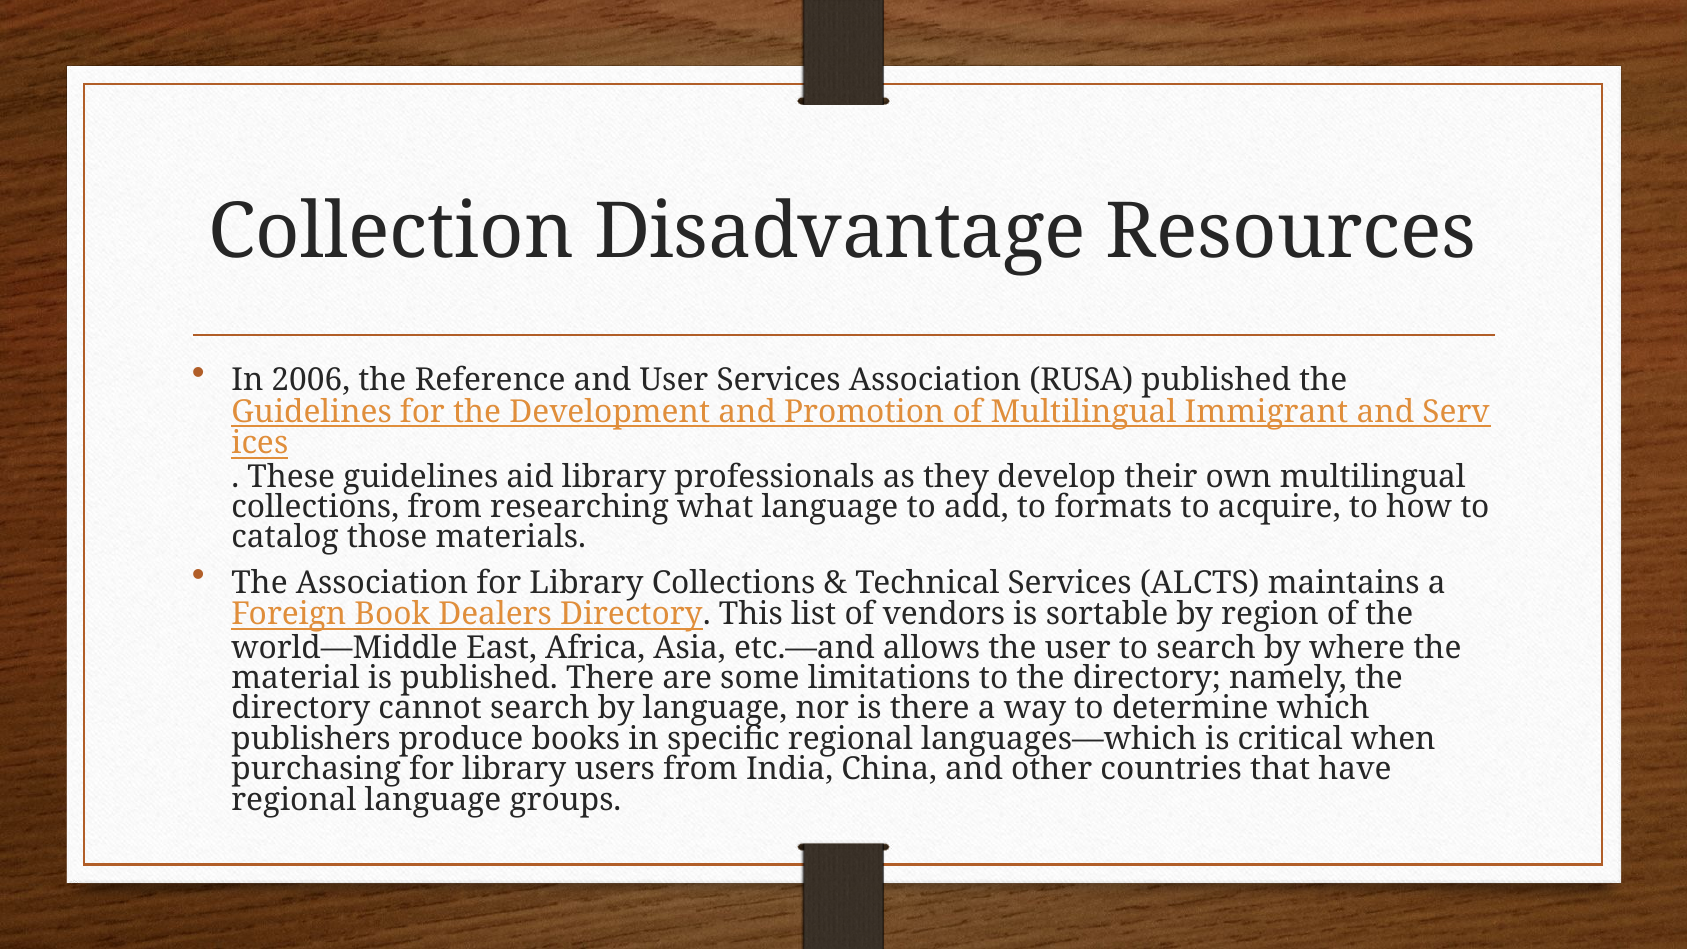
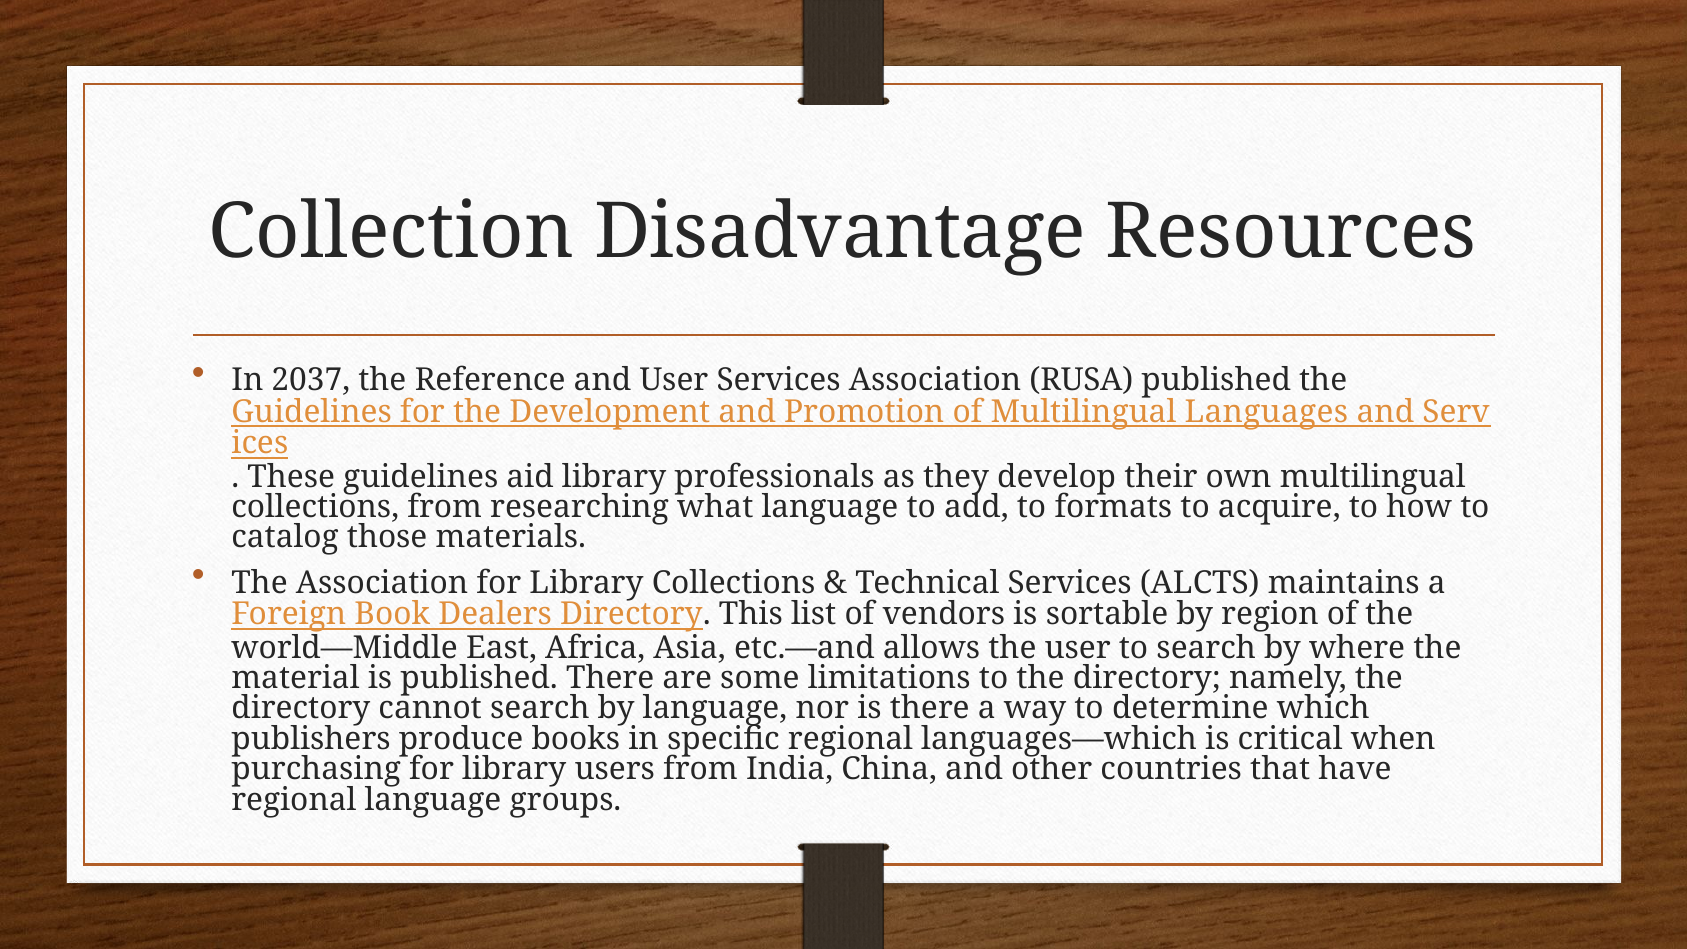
2006: 2006 -> 2037 (311, 380)
Immigrant: Immigrant -> Languages (1266, 412)
